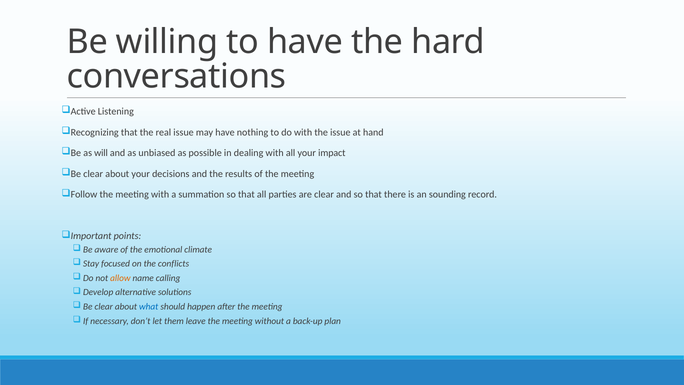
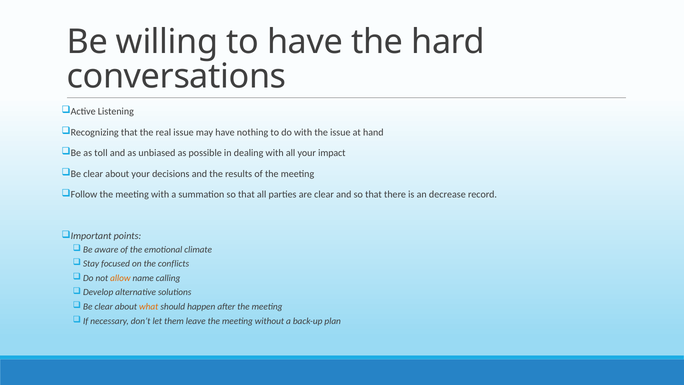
will: will -> toll (101, 153)
sounding: sounding -> decrease (447, 194)
what colour: blue -> orange (149, 306)
